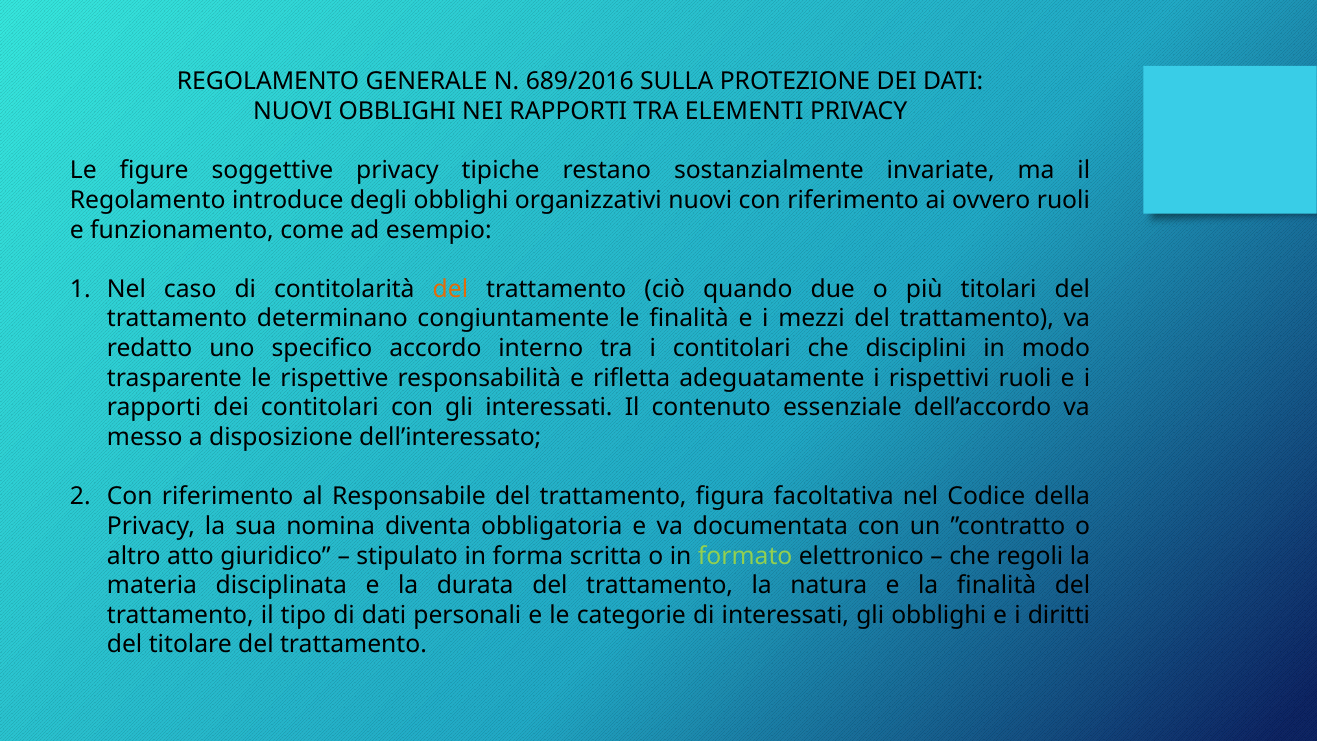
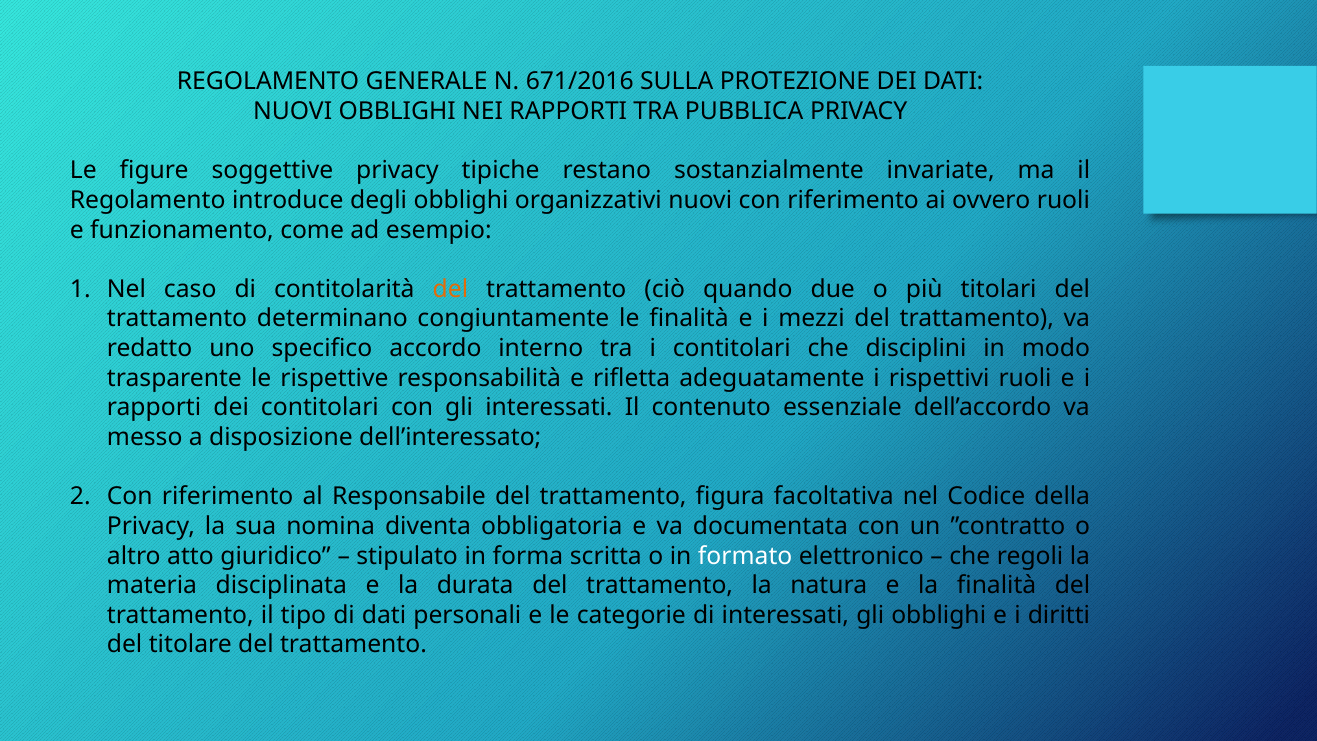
689/2016: 689/2016 -> 671/2016 (580, 82)
ELEMENTI: ELEMENTI -> PUBBLICA (744, 111)
formato colour: light green -> white (745, 556)
